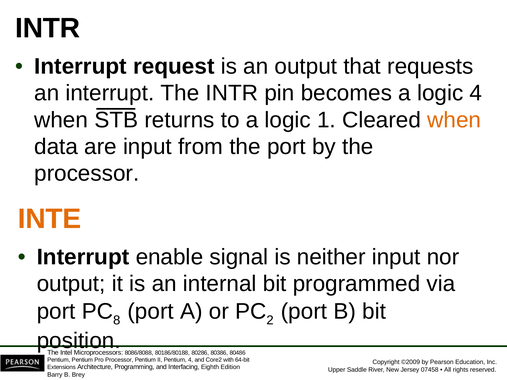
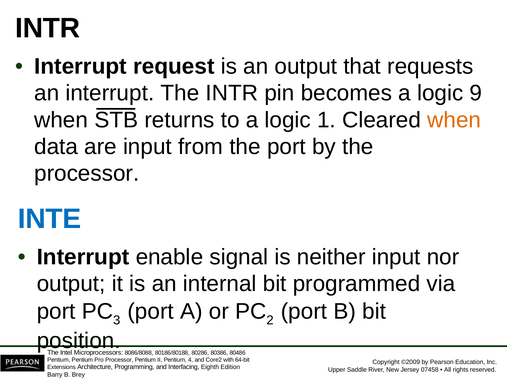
logic 4: 4 -> 9 (476, 93)
INTE colour: orange -> blue (50, 219)
8: 8 -> 3 (117, 320)
